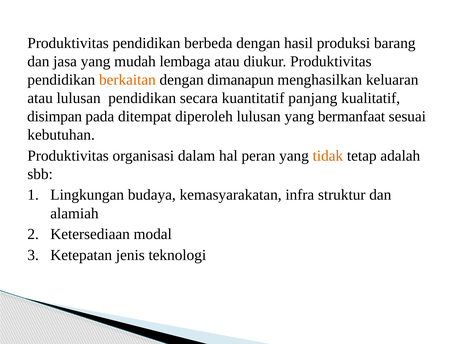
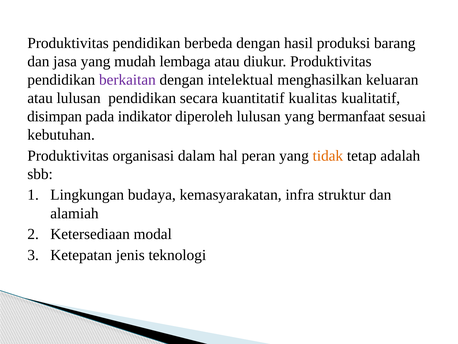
berkaitan colour: orange -> purple (127, 80)
dimanapun: dimanapun -> intelektual (240, 80)
panjang: panjang -> kualitas (313, 98)
ditempat: ditempat -> indikator (145, 116)
